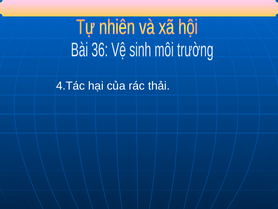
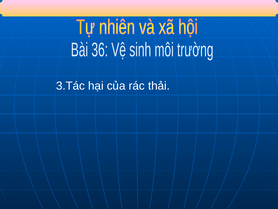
4.Tác: 4.Tác -> 3.Tác (70, 86)
